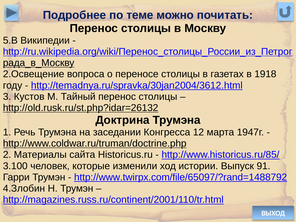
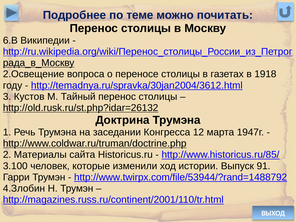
5.В: 5.В -> 6.В (10, 40)
http://www.twirpx.com/file/65097/?rand=1488792: http://www.twirpx.com/file/65097/?rand=1488792 -> http://www.twirpx.com/file/53944/?rand=1488792 (181, 177)
